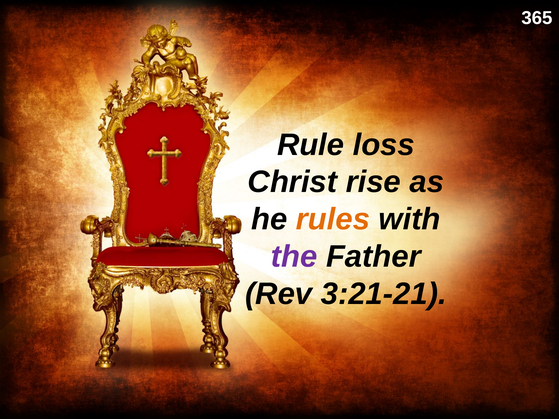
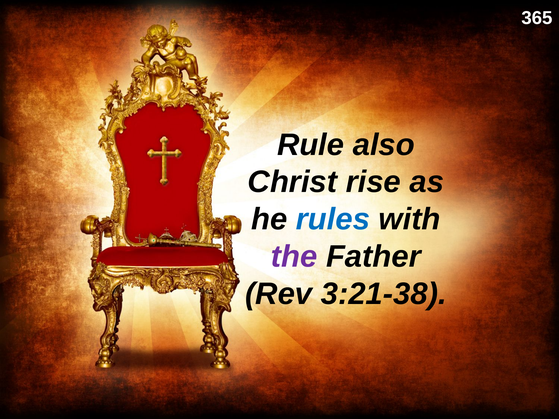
loss: loss -> also (384, 145)
rules colour: orange -> blue (333, 219)
3:21-21: 3:21-21 -> 3:21-38 (384, 294)
